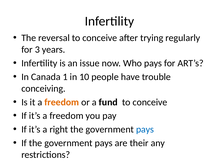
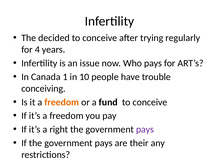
reversal: reversal -> decided (54, 38)
3: 3 -> 4 (37, 50)
pays colour: blue -> purple (145, 130)
